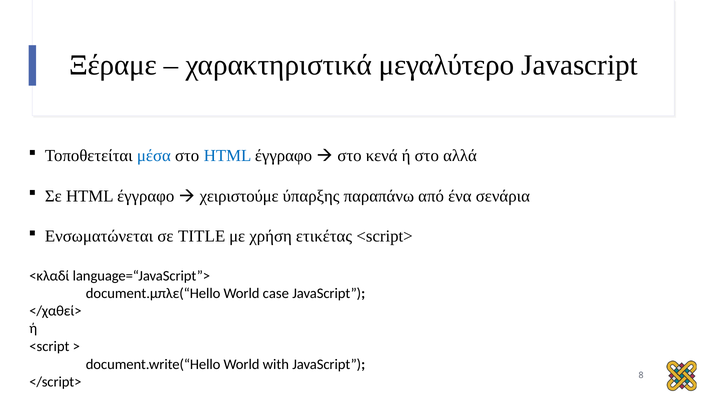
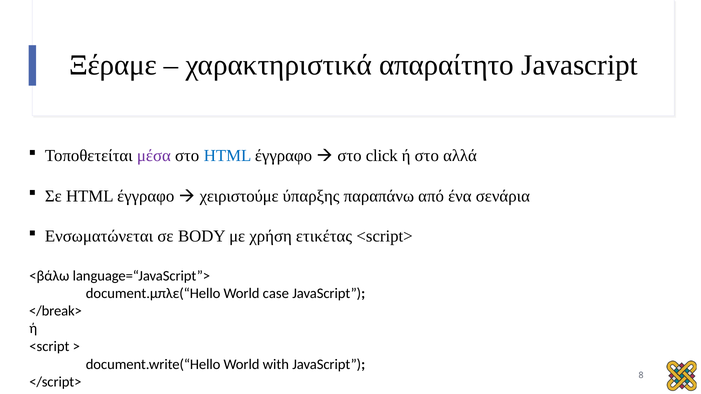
μεγαλύτερο: μεγαλύτερο -> απαραίτητο (447, 65)
μέσα colour: blue -> purple (154, 156)
κενά: κενά -> click (382, 156)
TITLE: TITLE -> BODY (202, 237)
<κλαδί: <κλαδί -> <βάλω (49, 276)
</χαθεί>: </χαθεί> -> </break> (55, 311)
